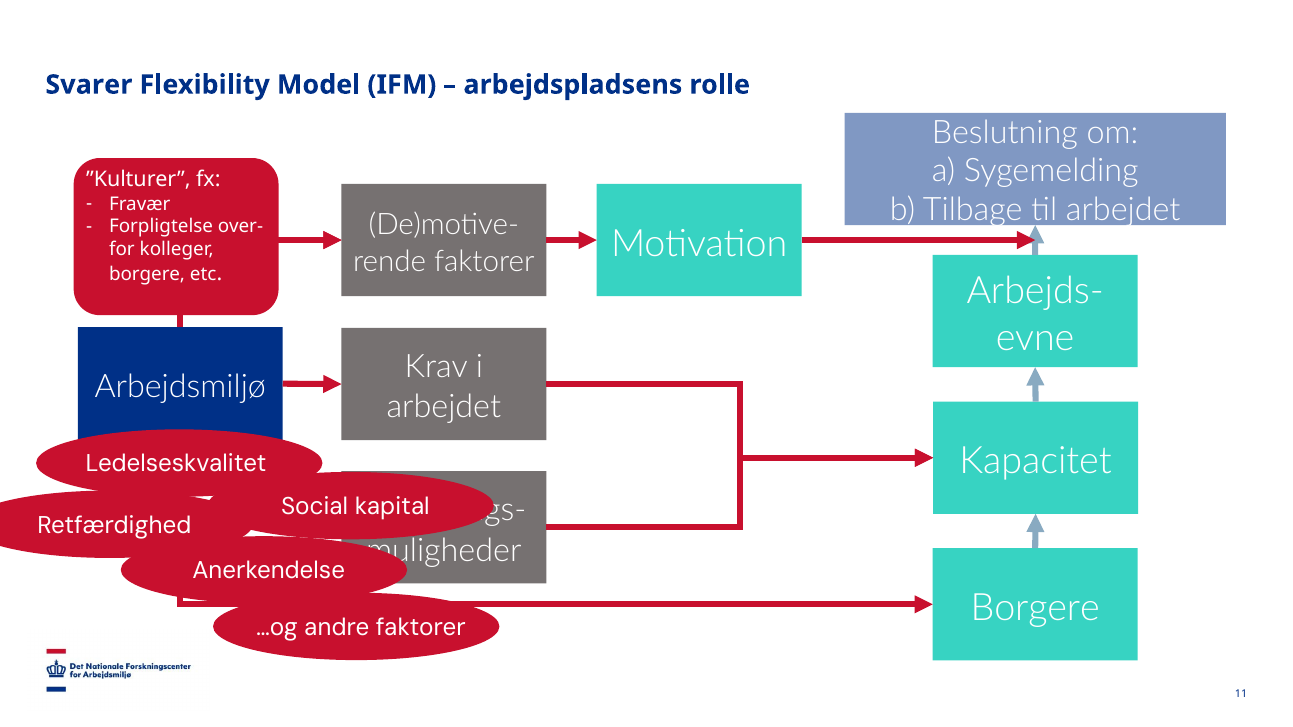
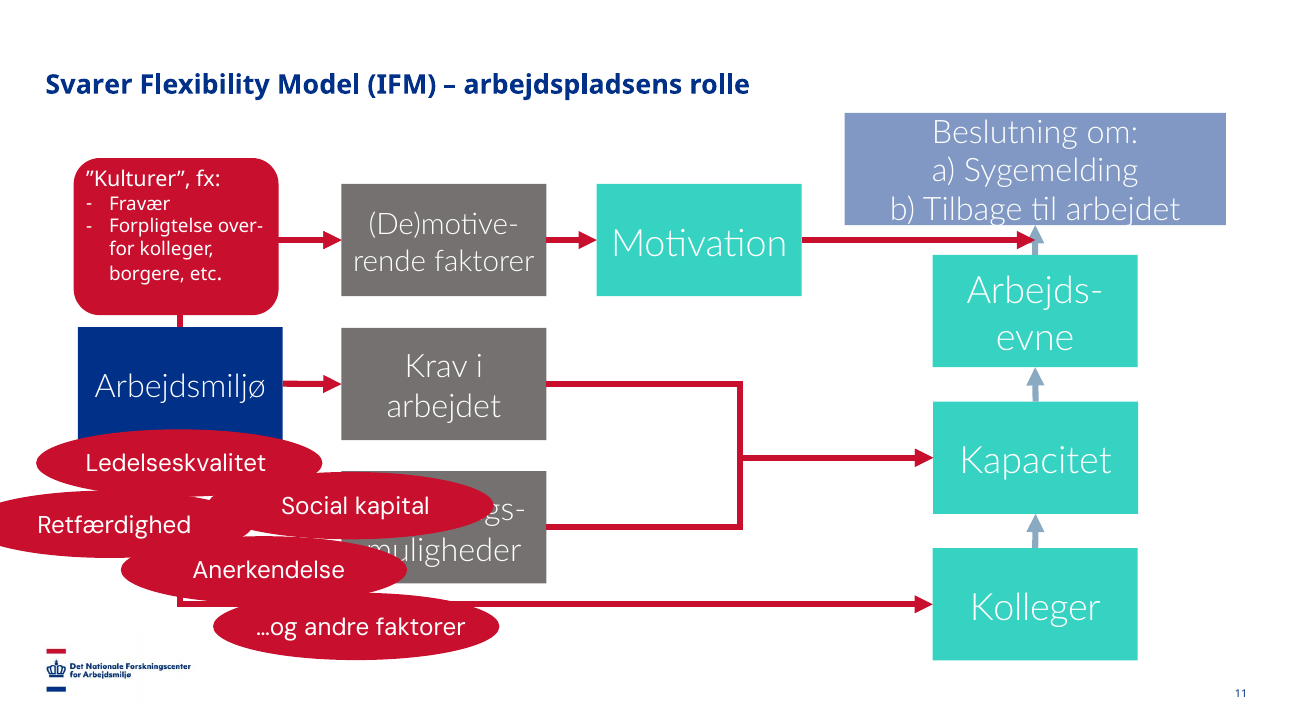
Borgere: Borgere -> Kolleger (1035, 608)
